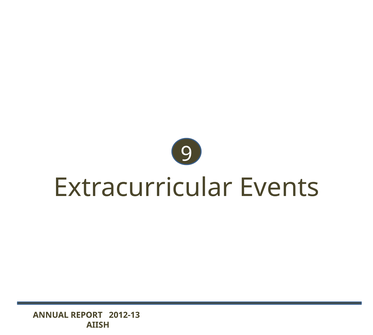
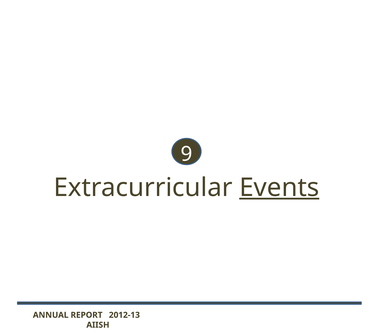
Events underline: none -> present (279, 188)
